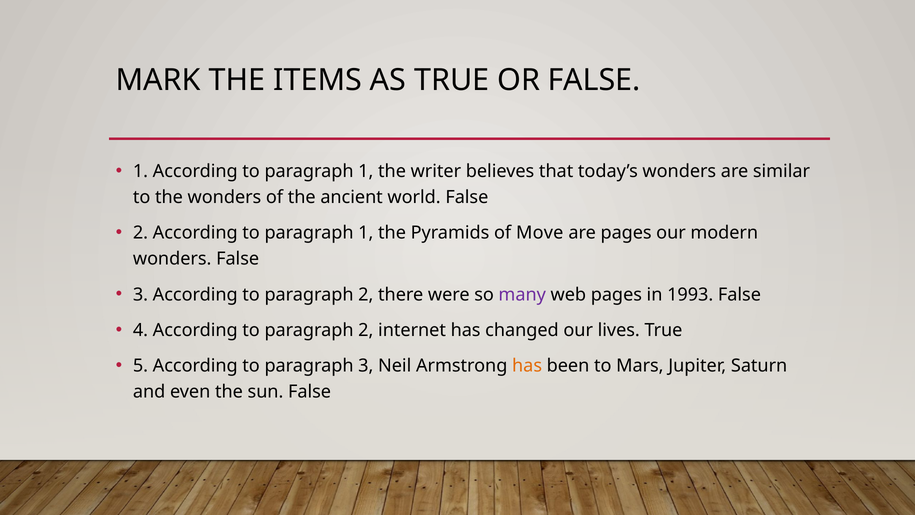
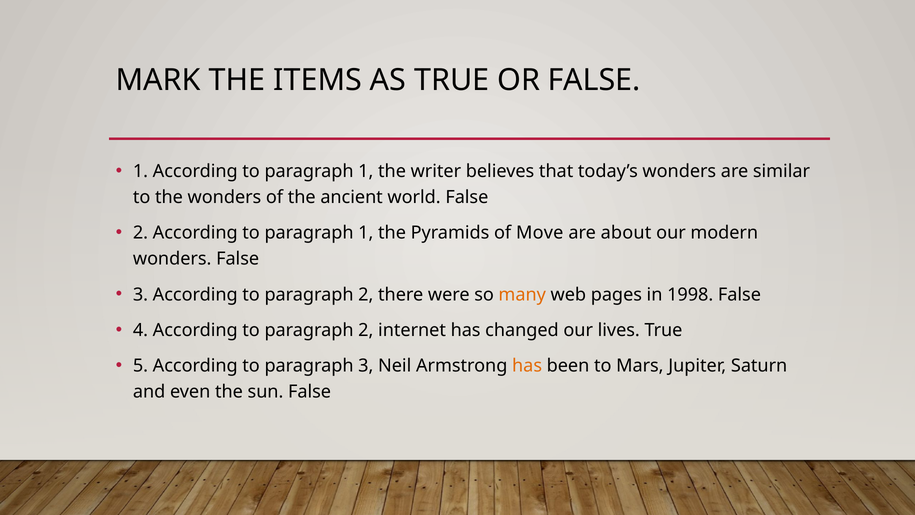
are pages: pages -> about (626, 233)
many colour: purple -> orange (522, 294)
1993: 1993 -> 1998 (690, 294)
